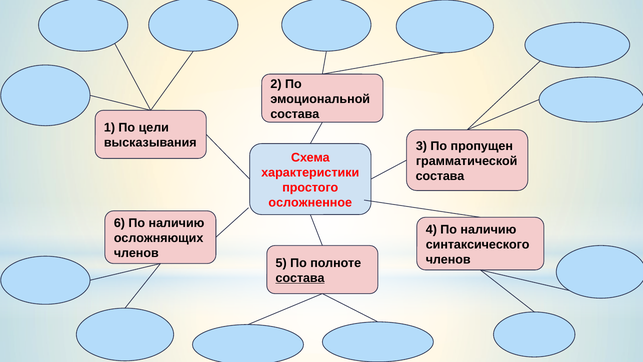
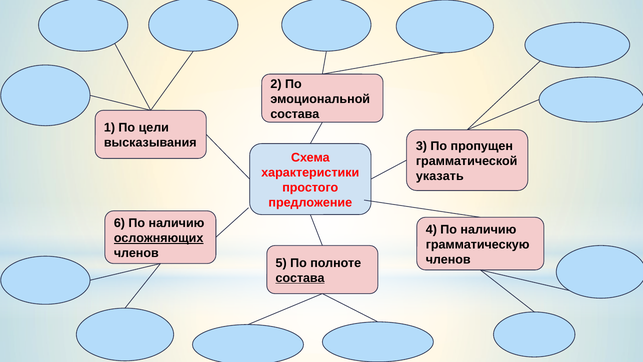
состава: состава -> указать (440, 176)
осложненное: осложненное -> предложение (310, 202)
осложняющих underline: none -> present (159, 238)
синтаксического: синтаксического -> грамматическую (478, 244)
